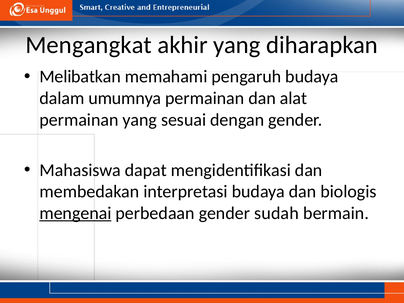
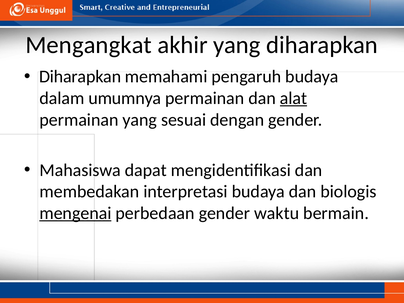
Melibatkan: Melibatkan -> Diharapkan (80, 77)
alat underline: none -> present (294, 98)
sudah: sudah -> waktu (277, 213)
